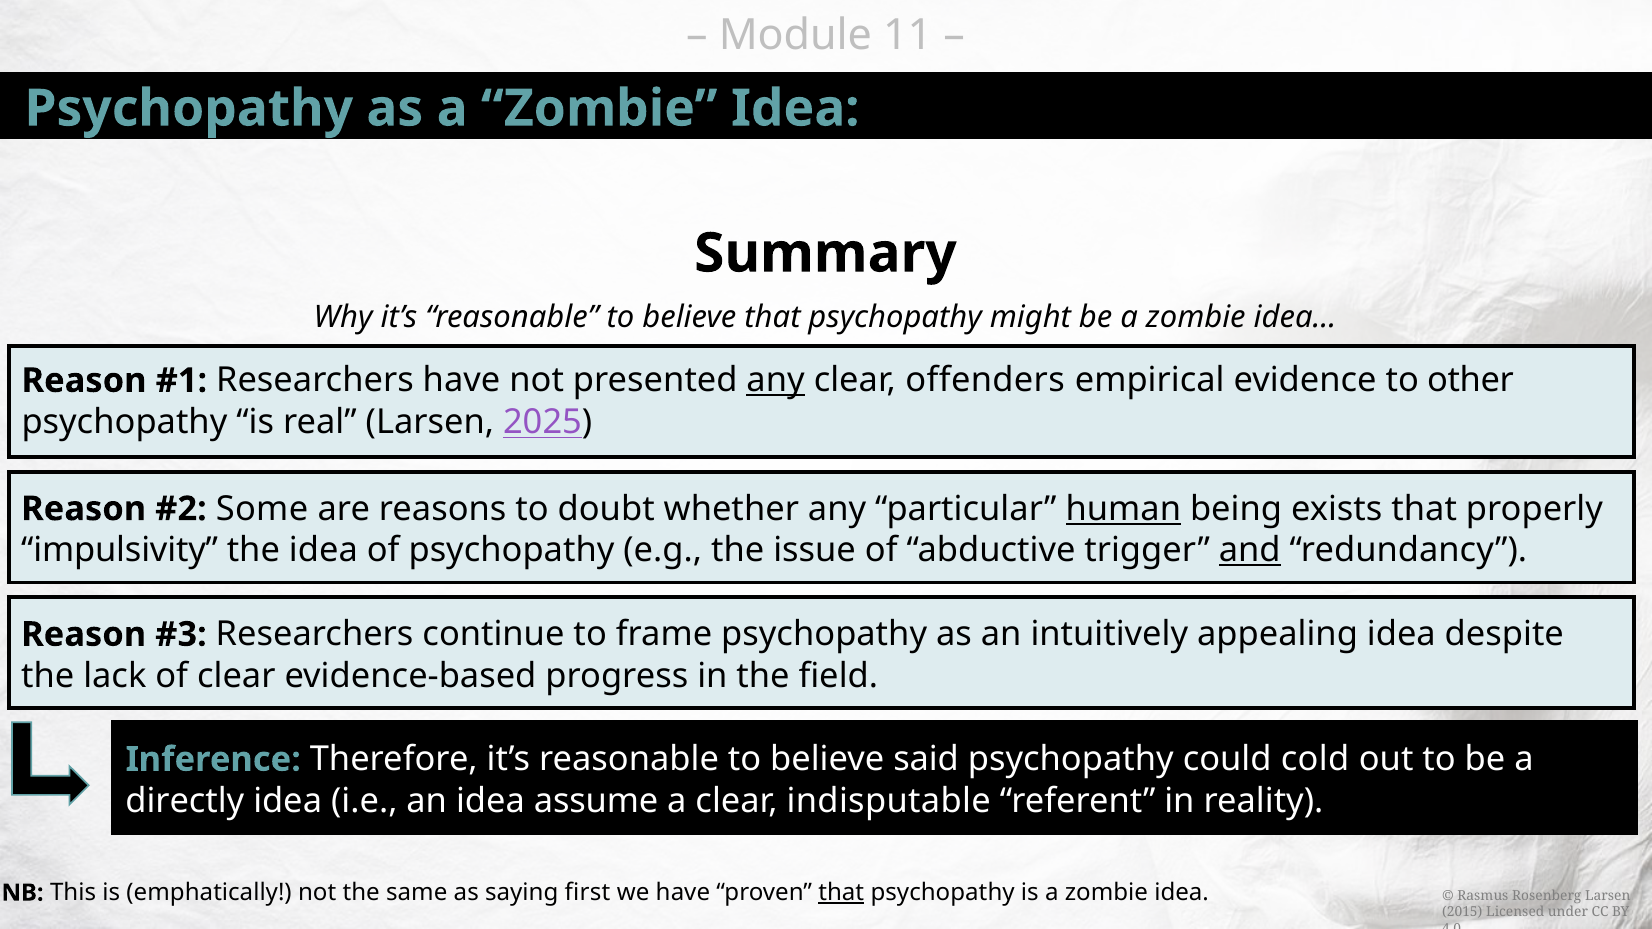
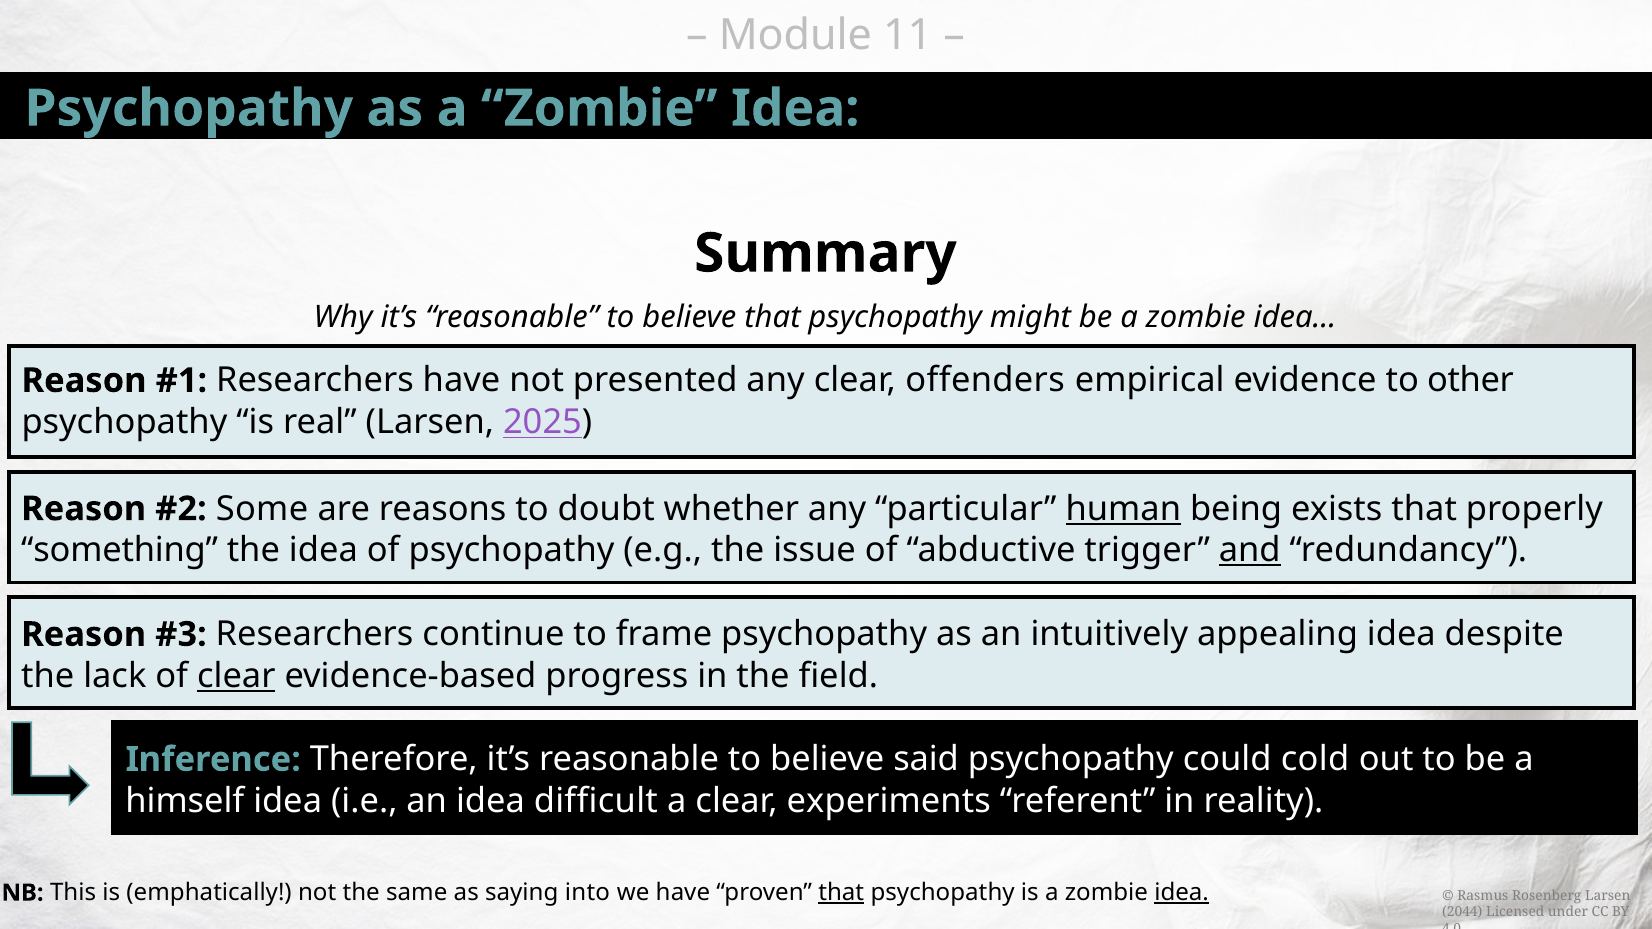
any underline: present -> none (776, 381)
impulsivity: impulsivity -> something (120, 550)
clear underline: none -> present (236, 676)
directly: directly -> himself (185, 801)
assume: assume -> difficult (596, 801)
indisputable: indisputable -> experiments (889, 801)
first: first -> into (587, 893)
idea underline: none -> present (1182, 893)
2015: 2015 -> 2044 (1462, 913)
